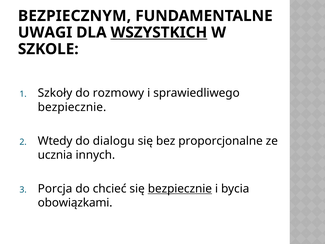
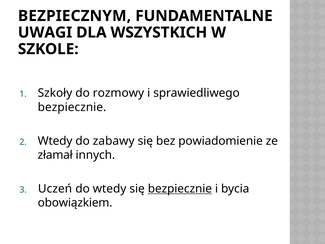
WSZYSTKICH underline: present -> none (159, 32)
dialogu: dialogu -> zabawy (114, 141)
proporcjonalne: proporcjonalne -> powiadomienie (221, 141)
ucznia: ucznia -> złamał (55, 155)
Porcja: Porcja -> Uczeń (55, 189)
do chcieć: chcieć -> wtedy (110, 189)
obowiązkami: obowiązkami -> obowiązkiem (75, 203)
